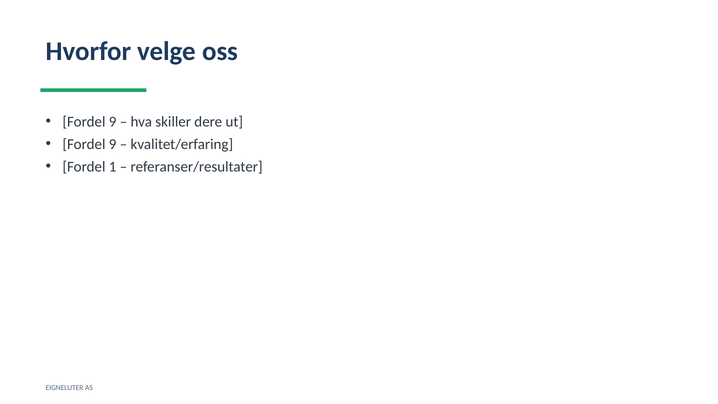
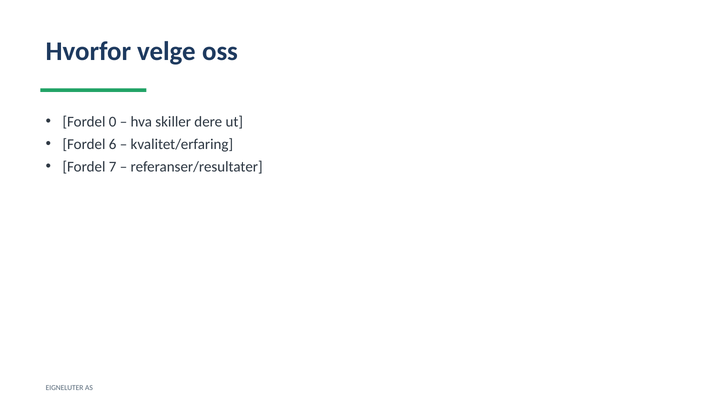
9: 9 -> 0 (113, 122)
9: 9 -> 6 (113, 144)
1: 1 -> 7 (113, 167)
